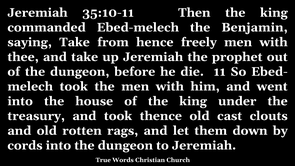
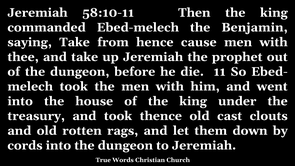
35:10-11: 35:10-11 -> 58:10-11 (108, 13)
freely: freely -> cause (199, 42)
